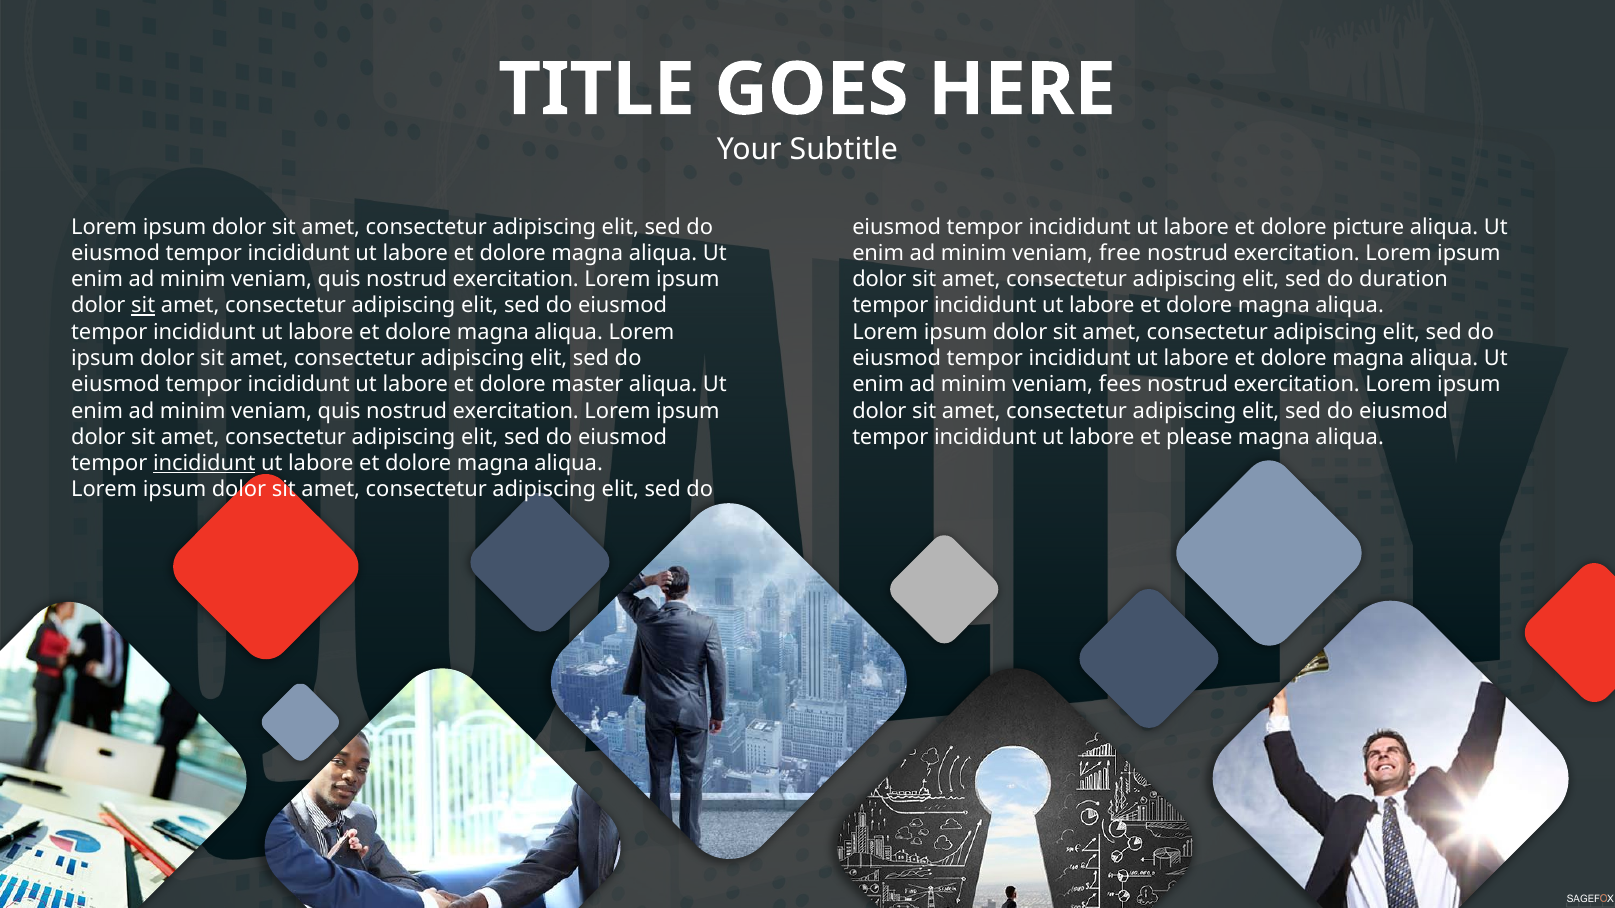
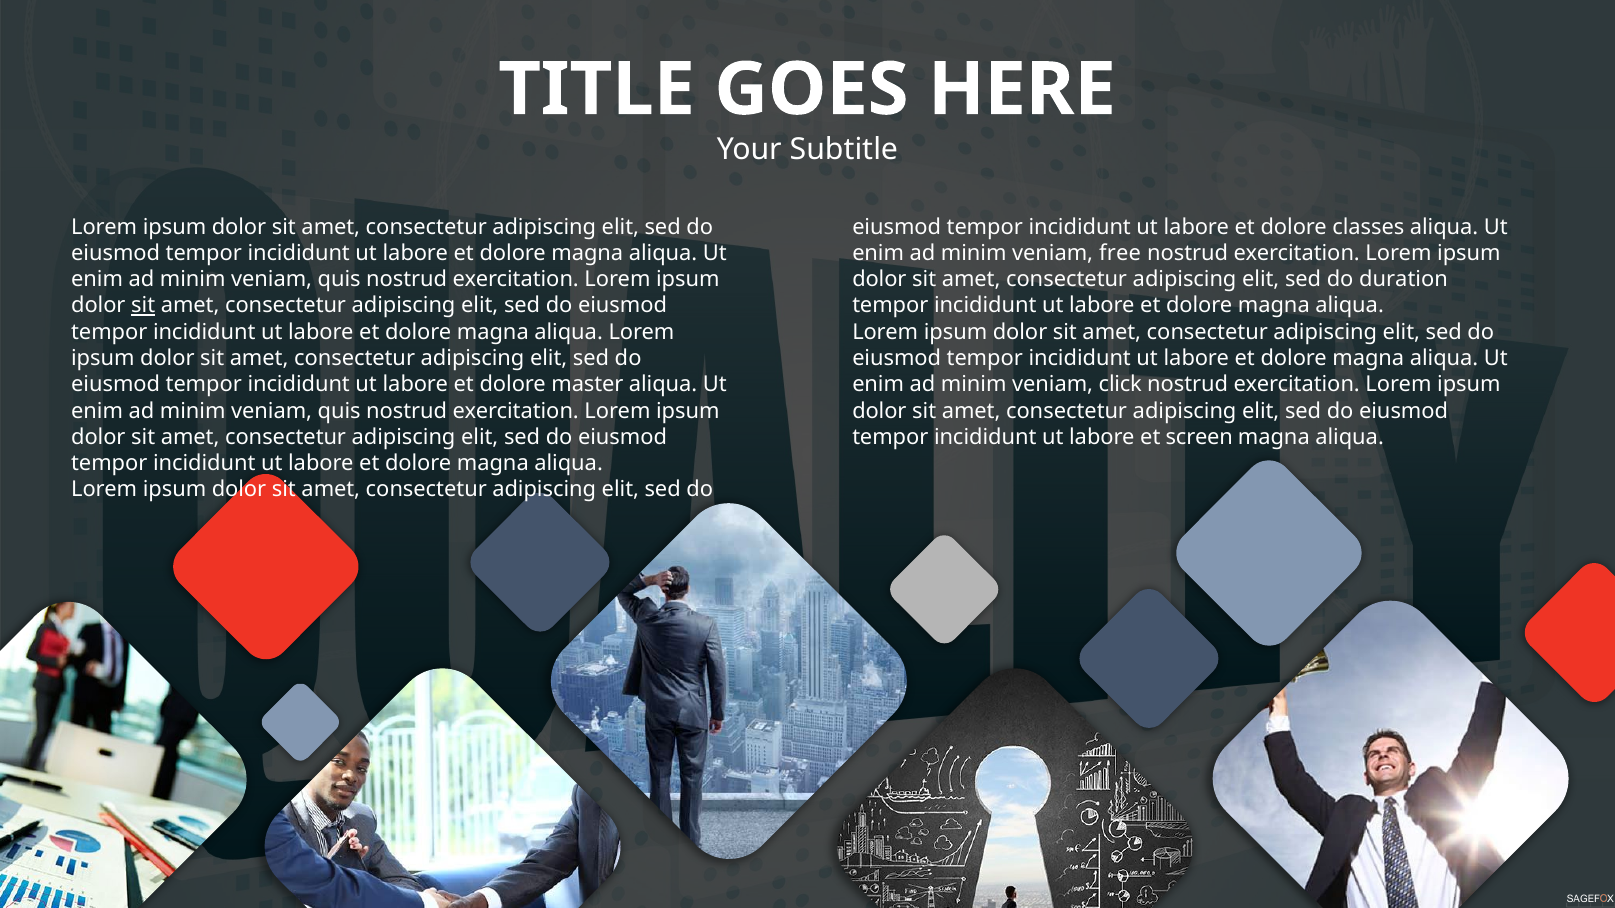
picture: picture -> classes (1368, 227)
fees: fees -> click (1120, 385)
please: please -> screen (1199, 437)
incididunt underline: present -> none (204, 464)
